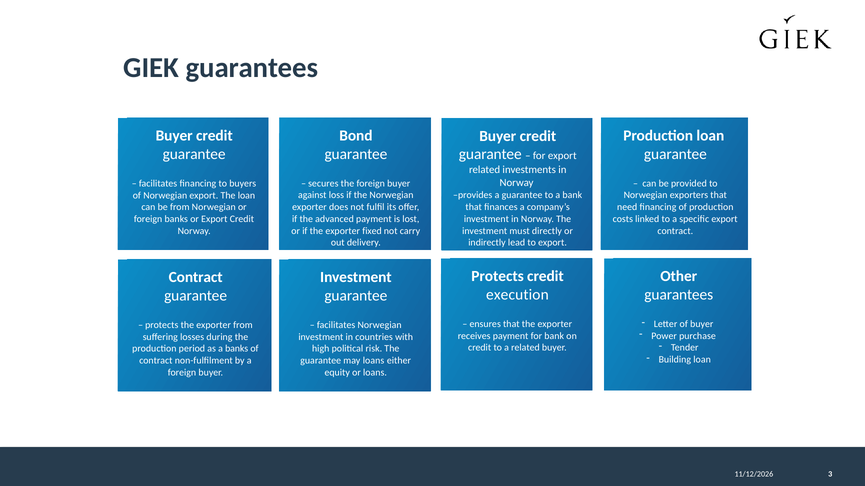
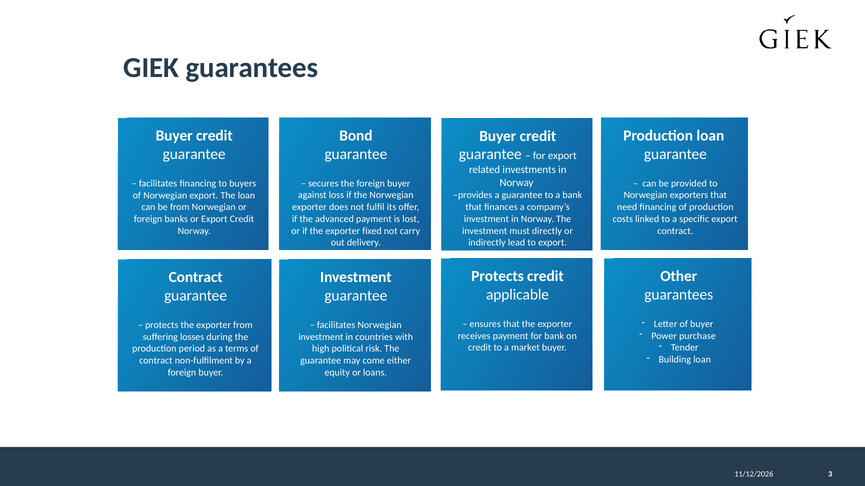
execution: execution -> applicable (518, 295)
a related: related -> market (525, 348)
a banks: banks -> terms (237, 349)
may loans: loans -> come (374, 361)
